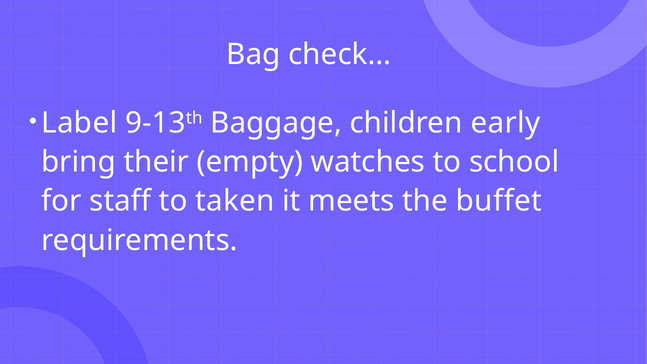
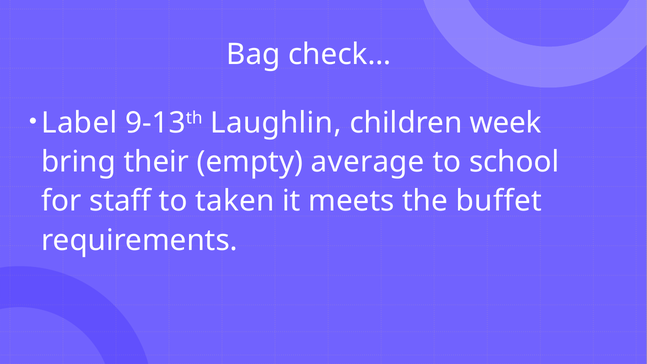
Baggage: Baggage -> Laughlin (276, 123)
early: early -> week (506, 123)
watches: watches -> average (368, 162)
